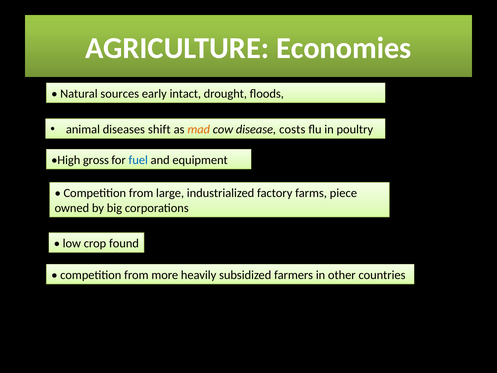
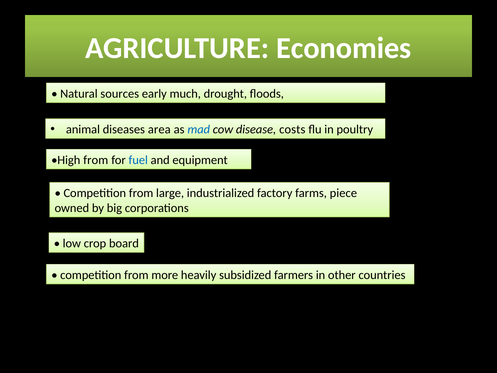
intact: intact -> much (185, 94)
shift: shift -> area (159, 129)
mad colour: orange -> blue (199, 129)
High gross: gross -> from (96, 160)
found: found -> board (124, 243)
